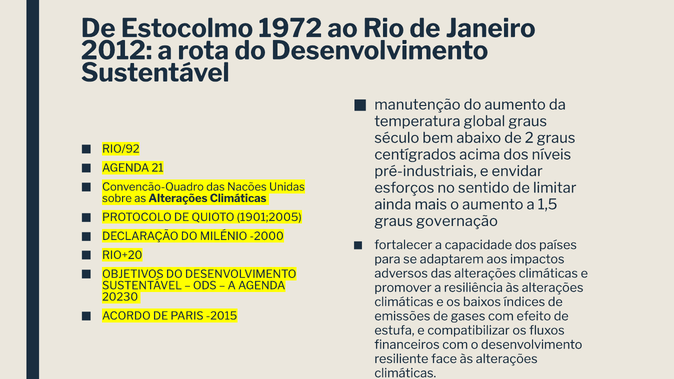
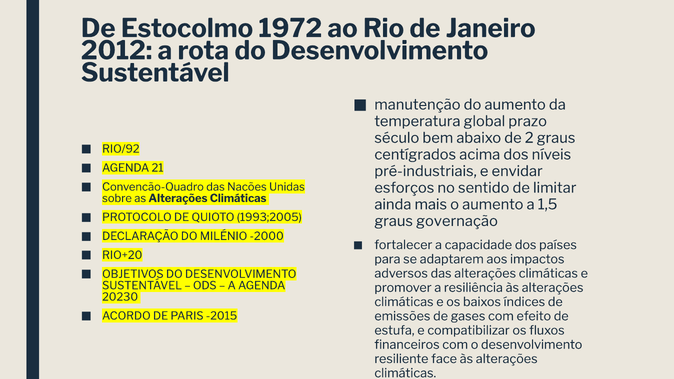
global graus: graus -> prazo (528, 121)
1901;2005: 1901;2005 -> 1993;2005 (269, 217)
